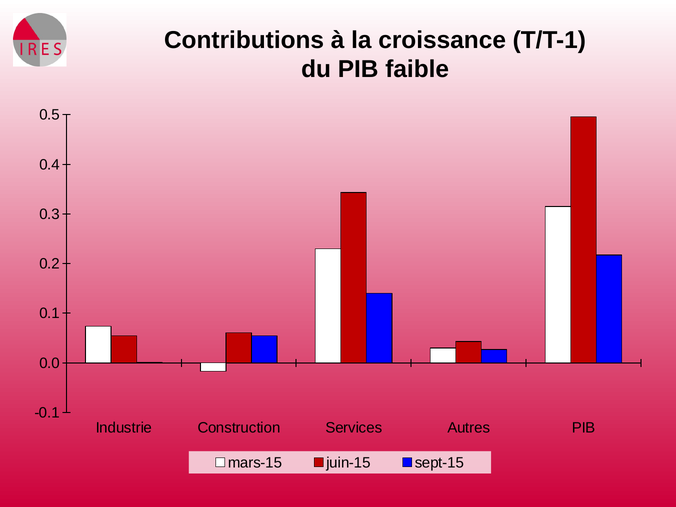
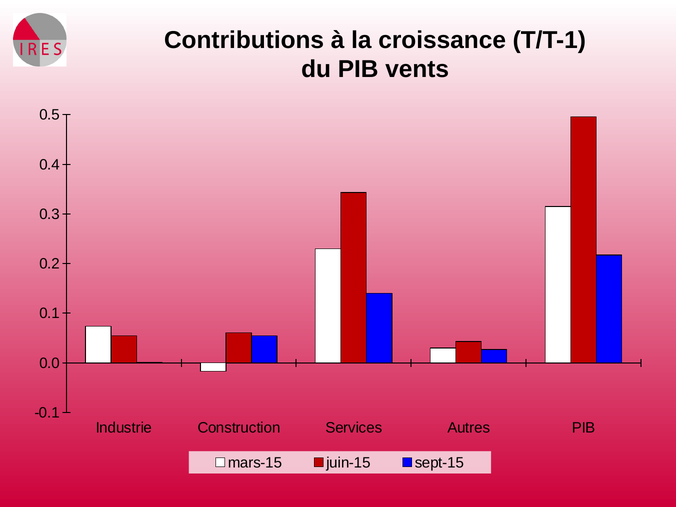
faible: faible -> vents (417, 69)
